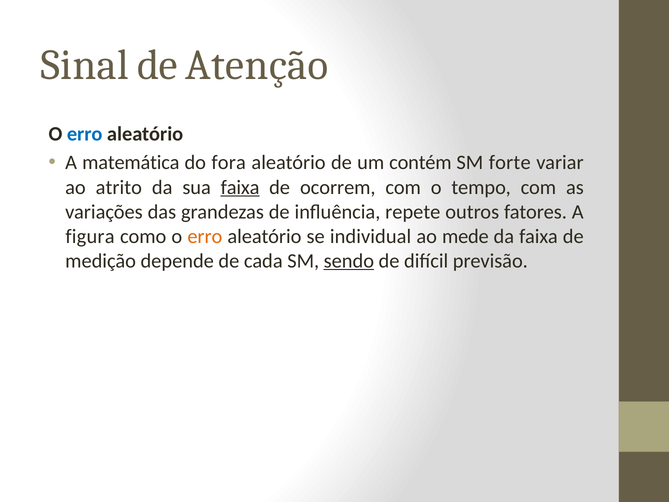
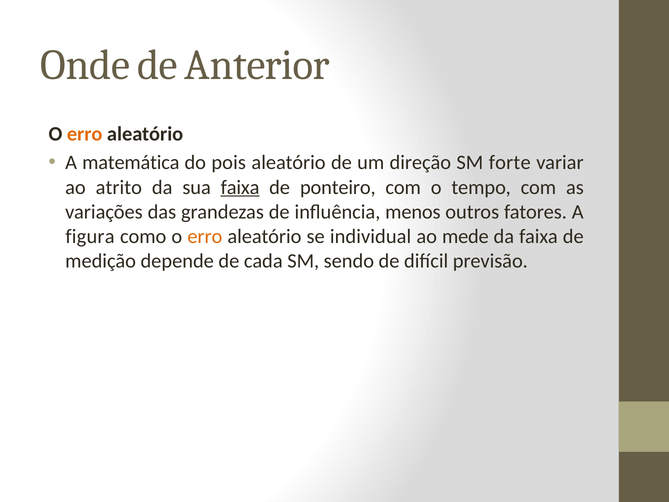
Sinal: Sinal -> Onde (85, 65)
Atenção: Atenção -> Anterior (257, 65)
erro colour: blue -> orange (85, 134)
fora: fora -> pois (229, 163)
contém: contém -> direção (420, 163)
ocorrem: ocorrem -> ponteiro (338, 187)
repete: repete -> menos (413, 212)
sendo underline: present -> none (349, 261)
